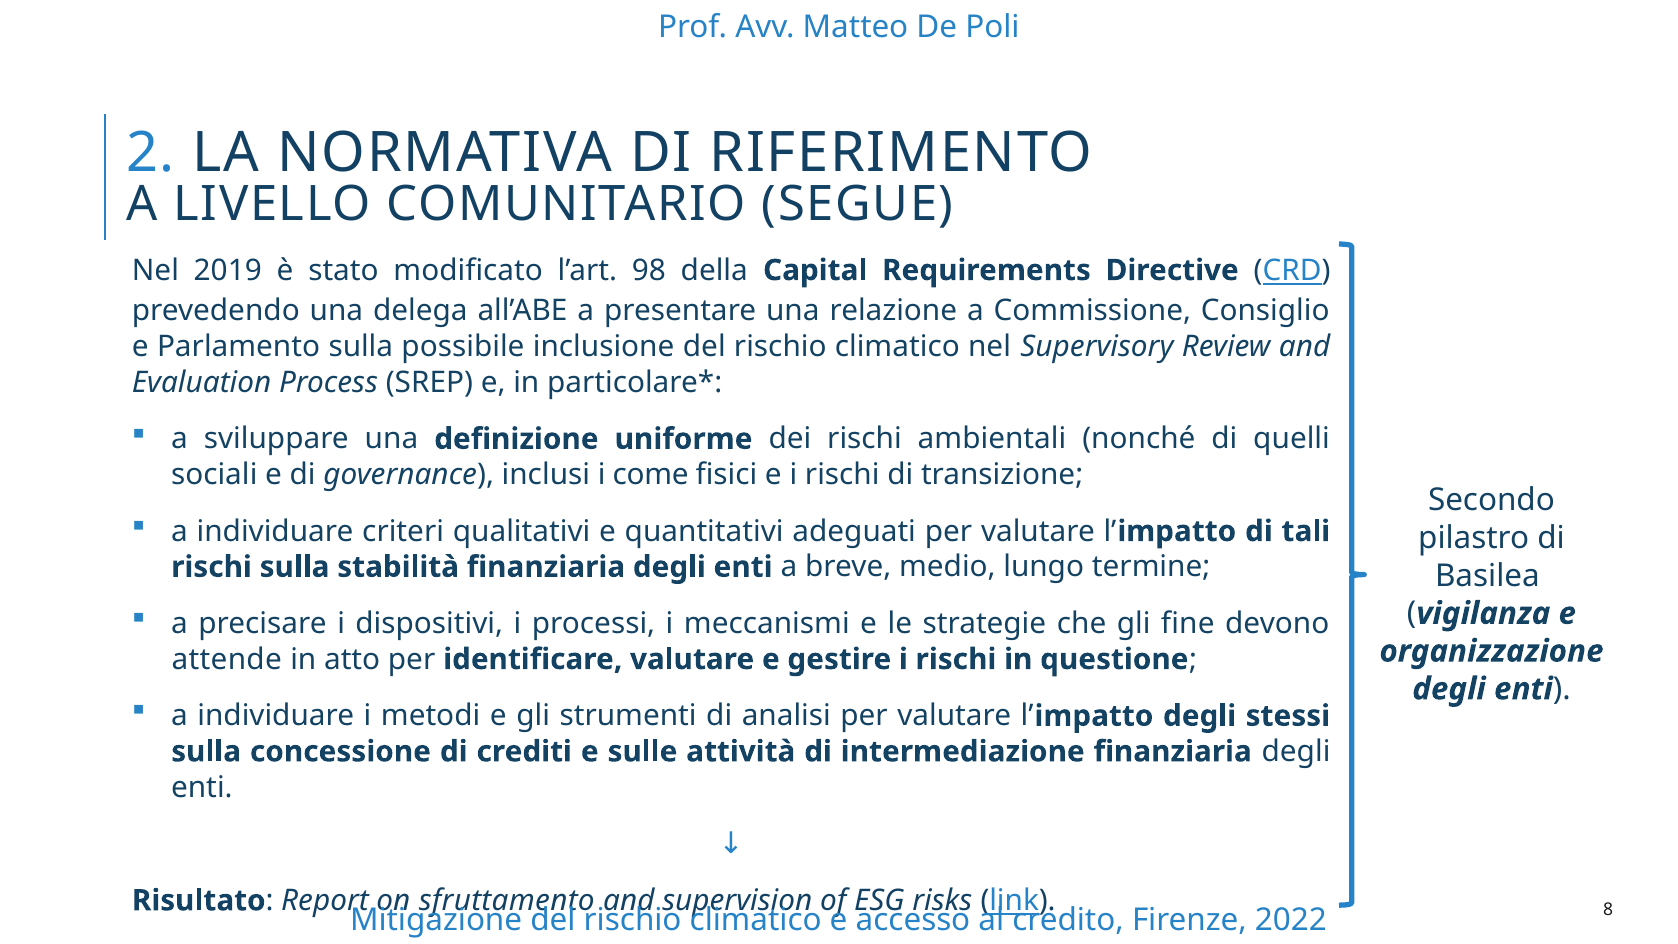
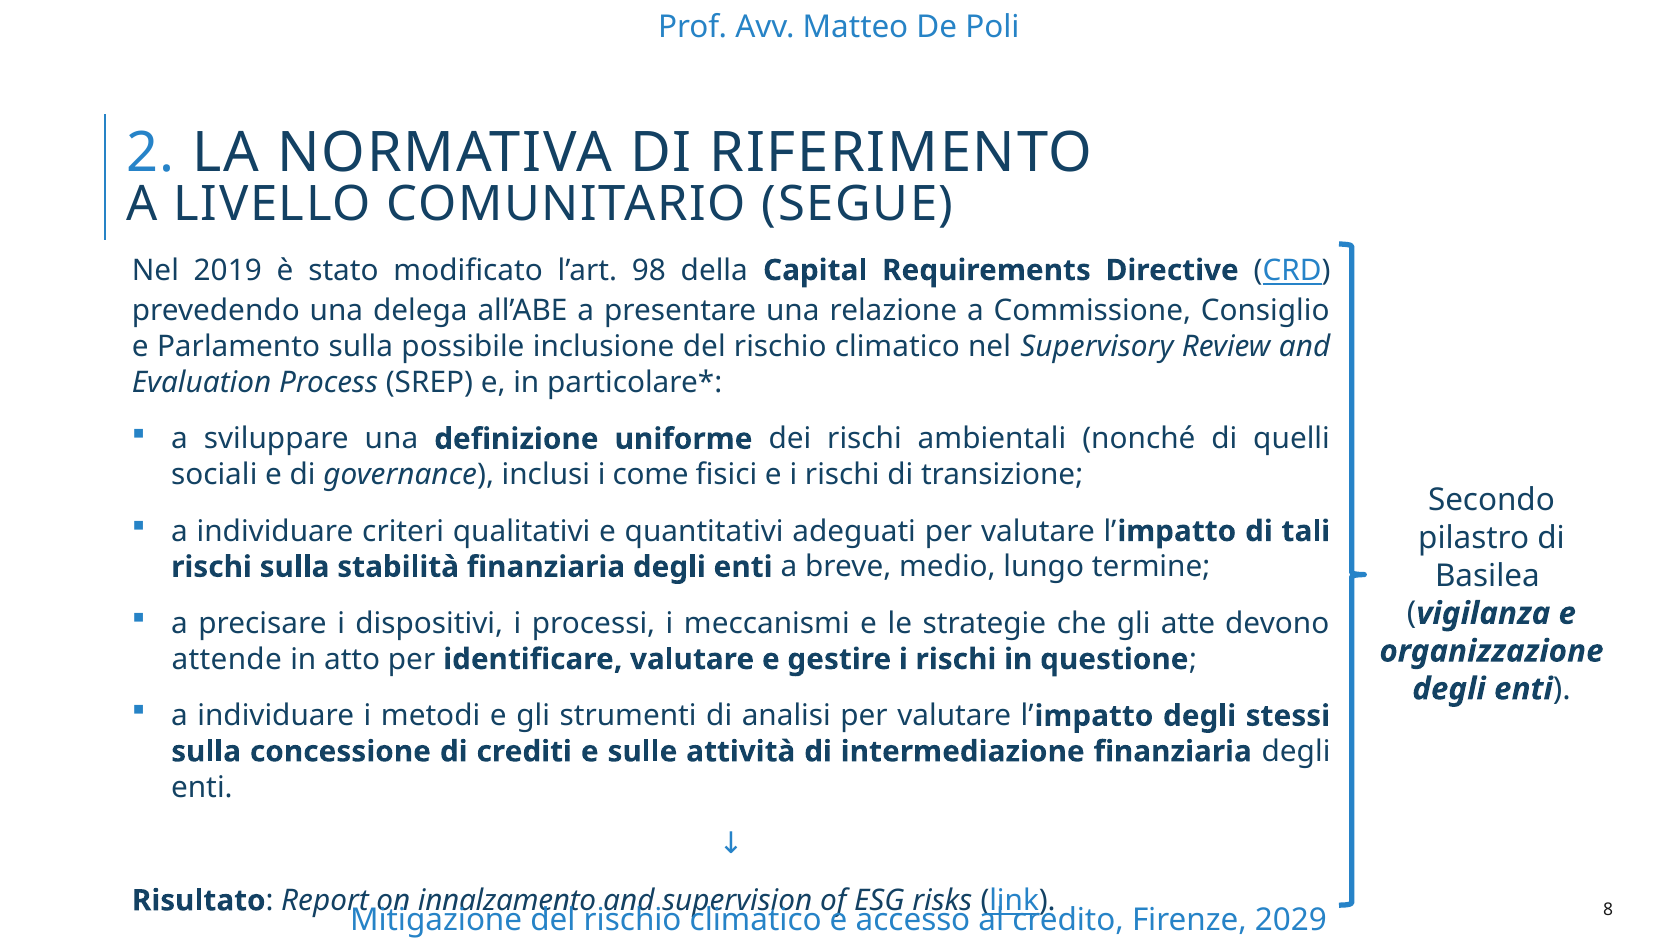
fine: fine -> atte (1188, 624)
sfruttamento: sfruttamento -> innalzamento (507, 900)
2022: 2022 -> 2029 (1291, 920)
